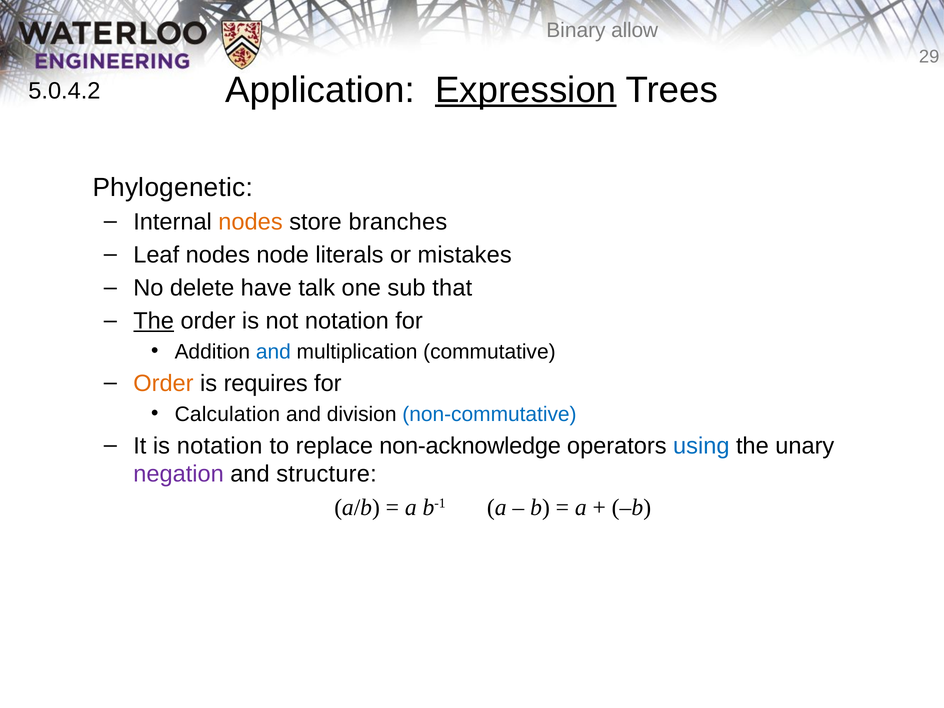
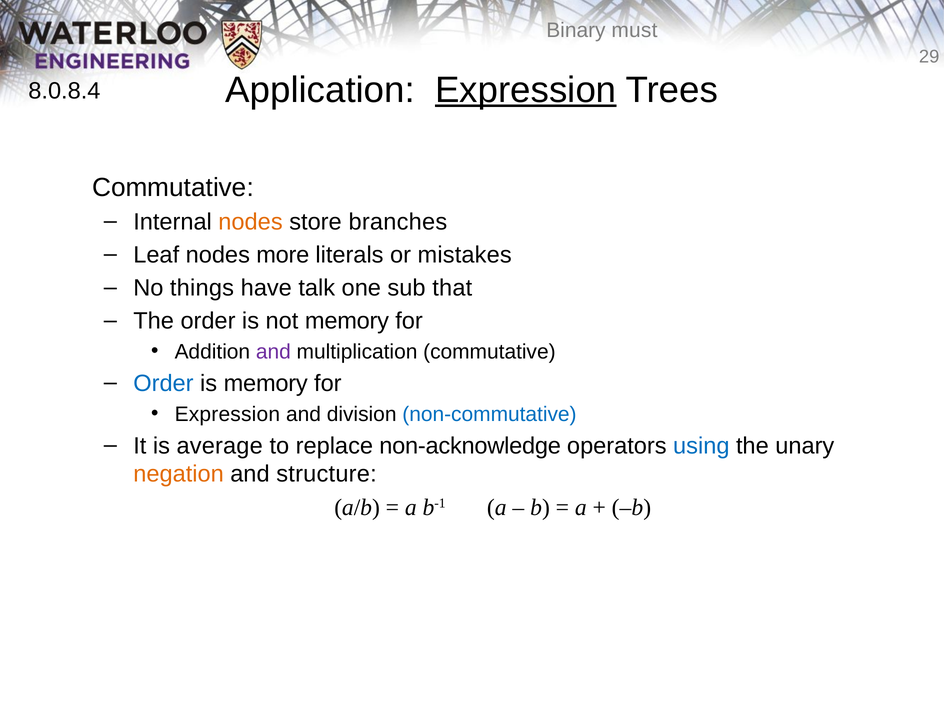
allow: allow -> must (634, 30)
5.0.4.2: 5.0.4.2 -> 8.0.8.4 (64, 91)
Phylogenetic: Phylogenetic -> Commutative (173, 188)
node: node -> more (283, 255)
delete: delete -> things (202, 288)
The underline: present -> none (154, 321)
not notation: notation -> memory (347, 321)
and colour: blue -> purple (273, 352)
Order colour: orange -> blue (163, 383)
is requires: requires -> memory (266, 383)
Calculation: Calculation -> Expression (227, 414)
is notation: notation -> average (220, 446)
negation colour: purple -> orange (179, 474)
